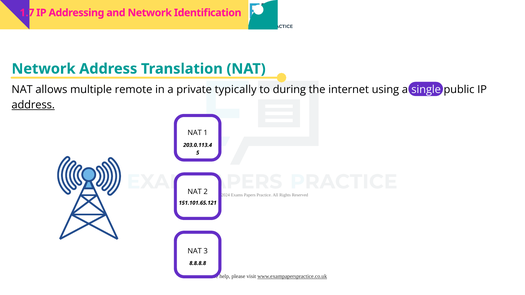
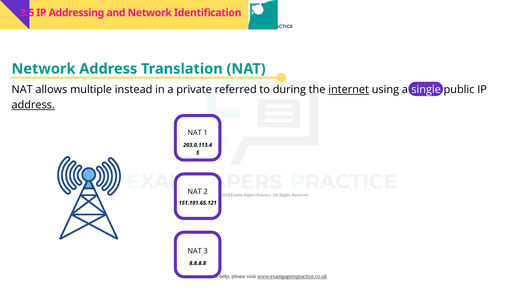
1.7: 1.7 -> 3.5 (27, 13)
remote: remote -> instead (134, 90)
typically: typically -> referred (236, 90)
internet underline: none -> present (349, 90)
